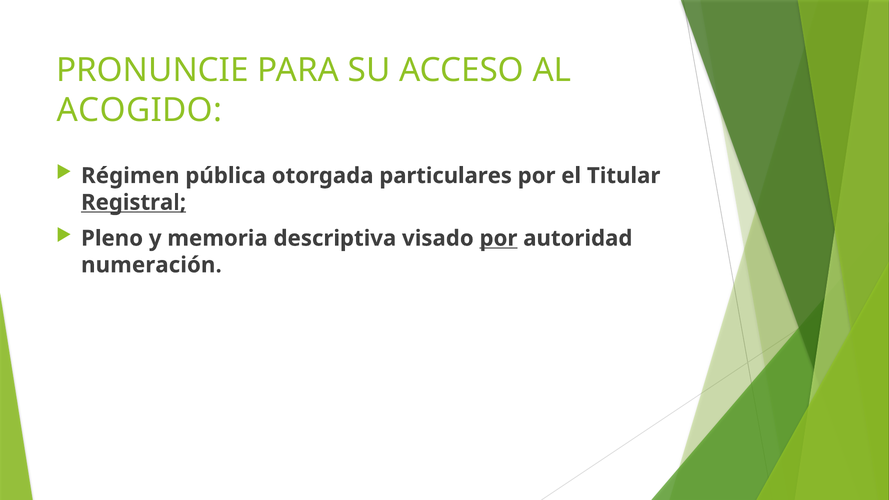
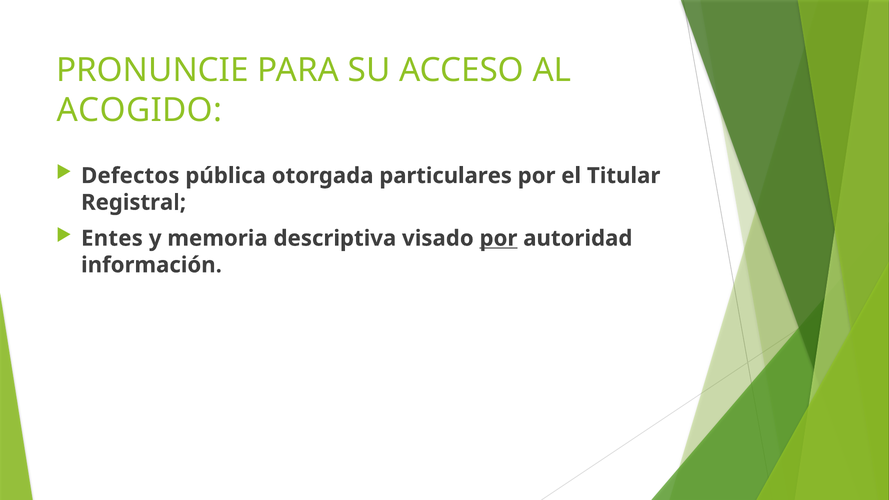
Régimen: Régimen -> Defectos (130, 176)
Registral underline: present -> none (134, 202)
Pleno: Pleno -> Entes (112, 238)
numeración: numeración -> información (151, 265)
